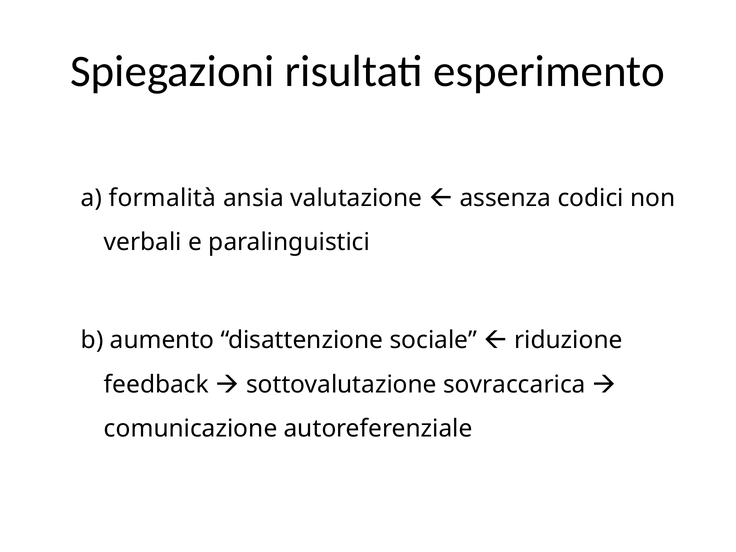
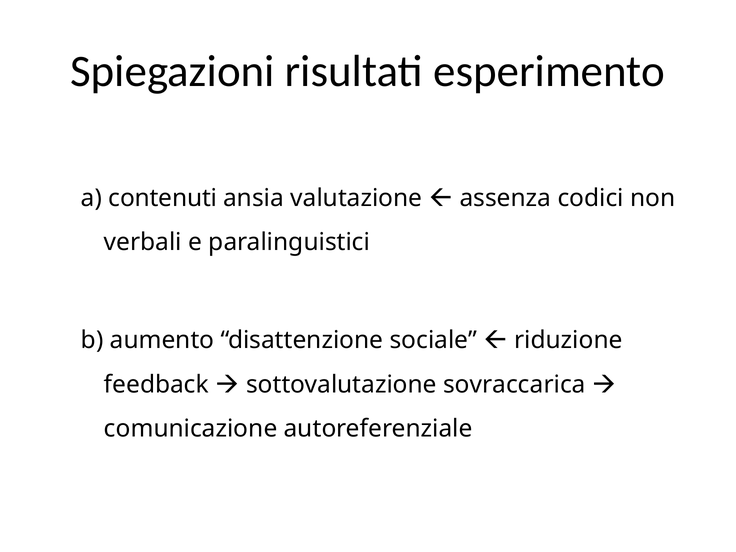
formalità: formalità -> contenuti (163, 198)
